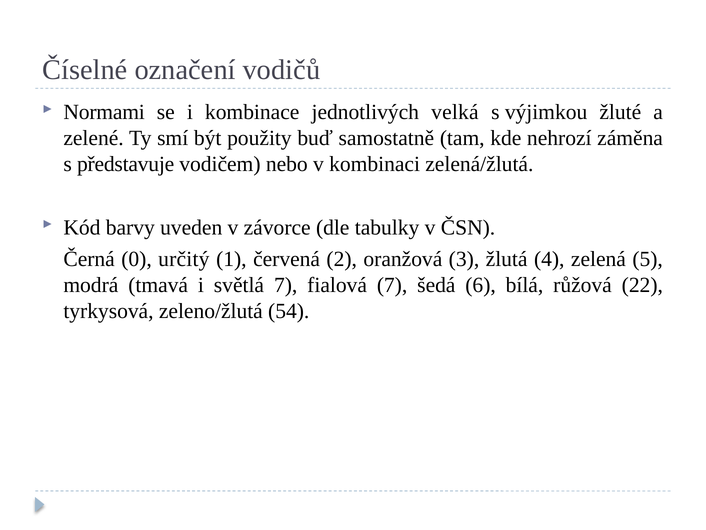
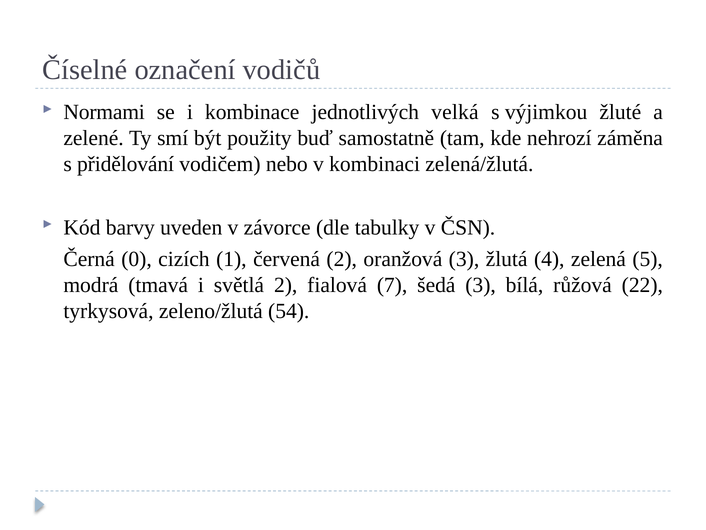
představuje: představuje -> přidělování (126, 164)
určitý: určitý -> cizích (184, 259)
světlá 7: 7 -> 2 (286, 285)
šedá 6: 6 -> 3 (481, 285)
